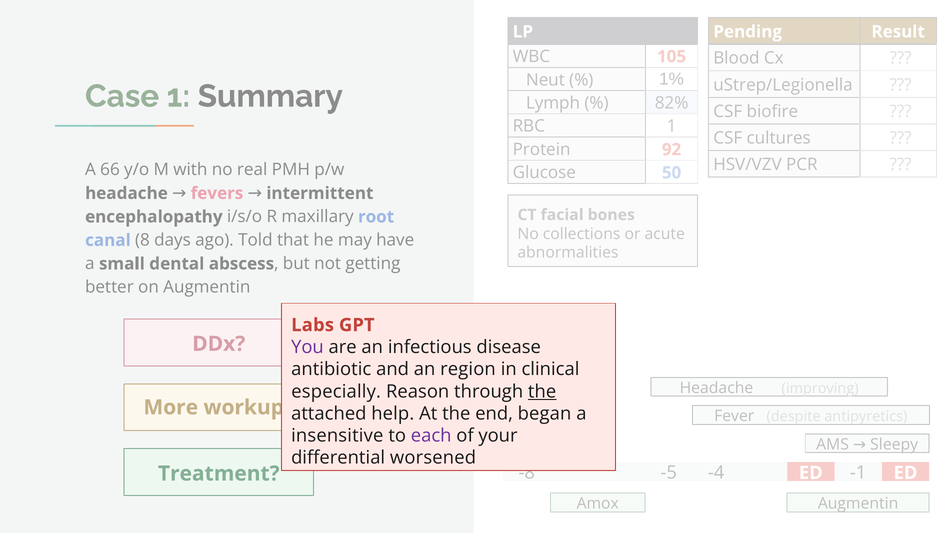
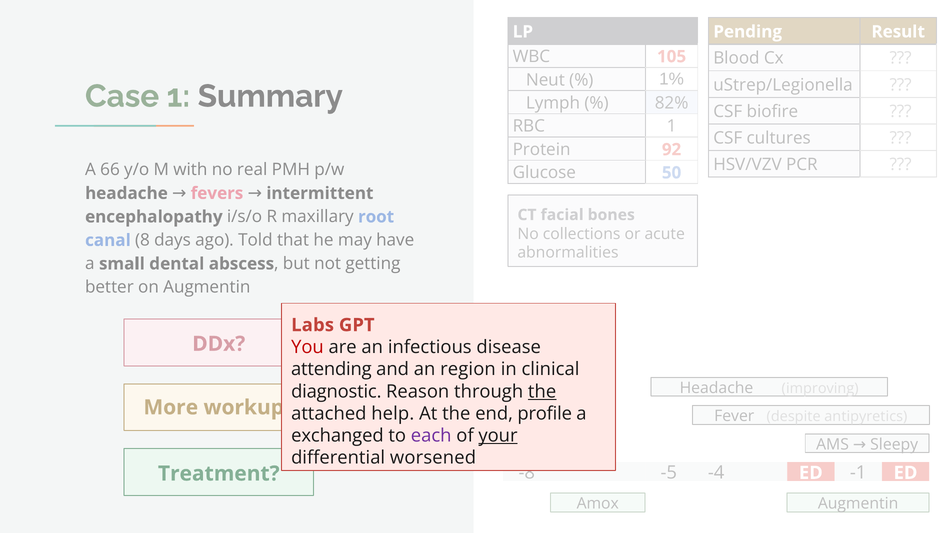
You colour: purple -> red (307, 347)
antibiotic: antibiotic -> attending (331, 369)
especially: especially -> diagnostic (336, 391)
began: began -> profile (545, 413)
insensitive: insensitive -> exchanged (337, 435)
your underline: none -> present (498, 435)
